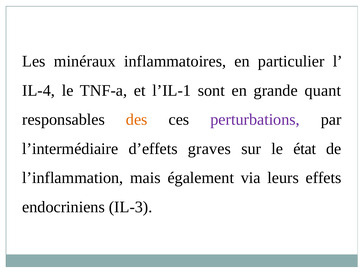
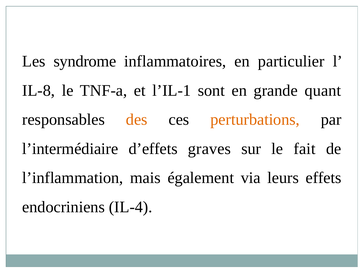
minéraux: minéraux -> syndrome (85, 61)
IL-4: IL-4 -> IL-8 (39, 90)
perturbations colour: purple -> orange (255, 120)
état: état -> fait (305, 149)
IL-3: IL-3 -> IL-4 (131, 207)
